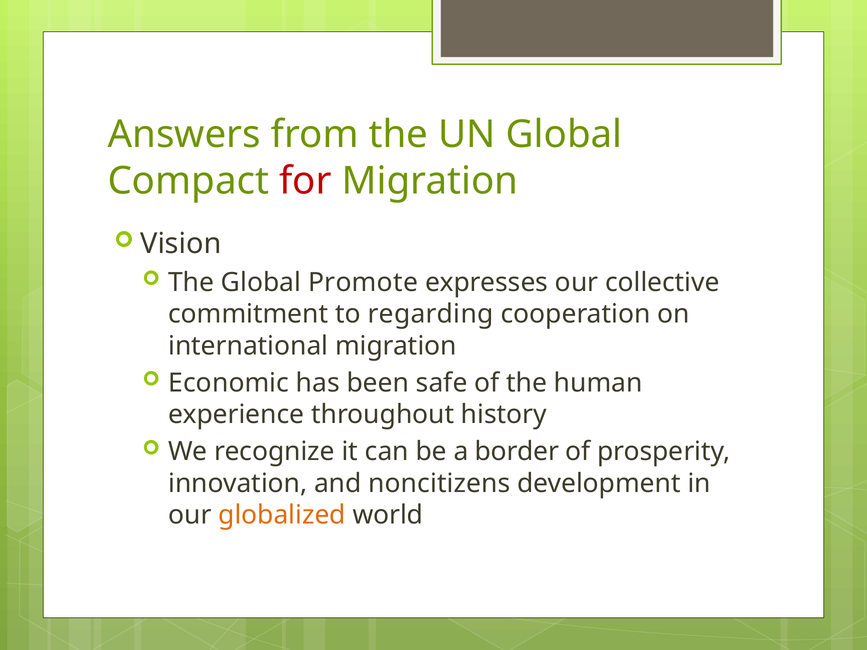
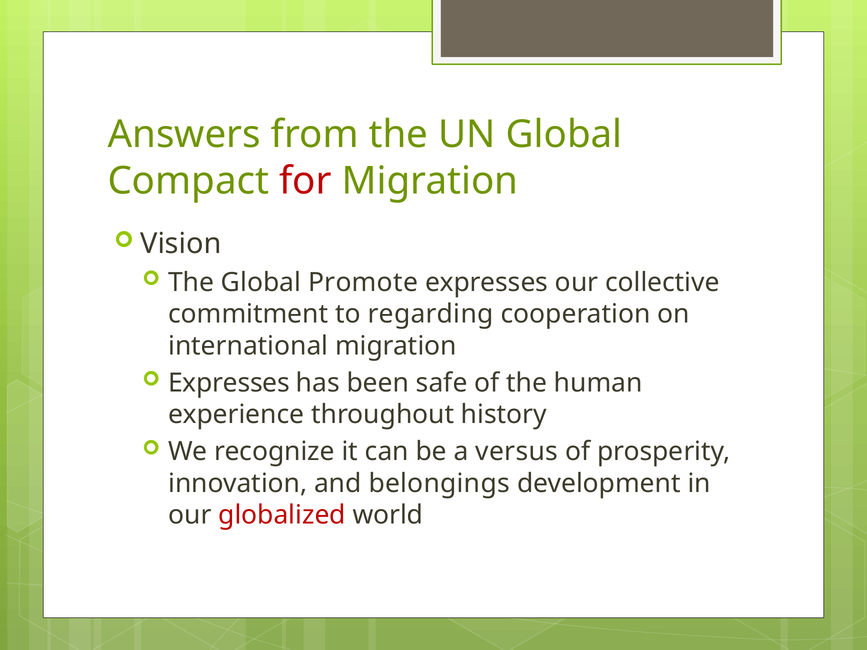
Economic: Economic -> Expresses (229, 383)
border: border -> versus (517, 452)
noncitizens: noncitizens -> belongings (439, 484)
globalized colour: orange -> red (282, 515)
